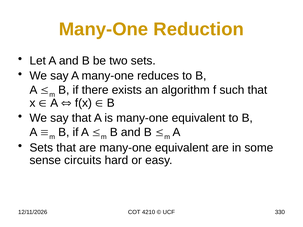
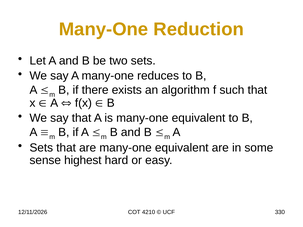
circuits: circuits -> highest (83, 161)
